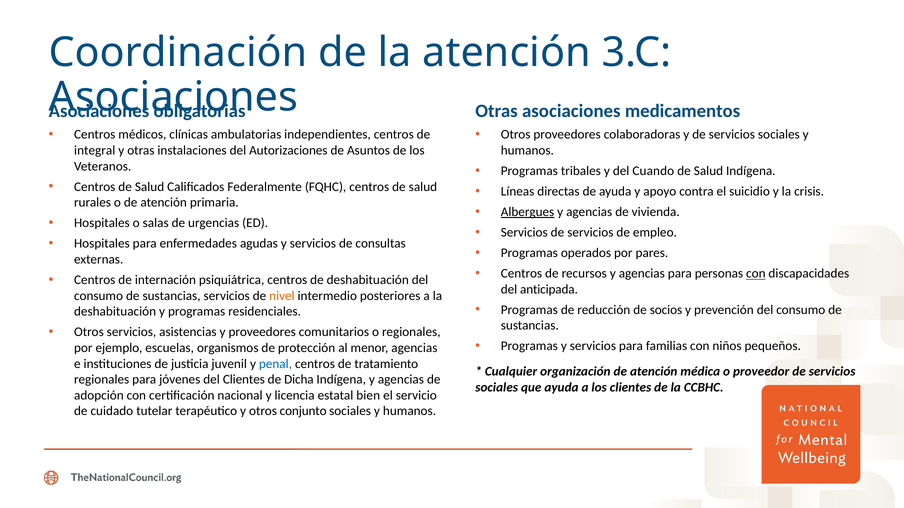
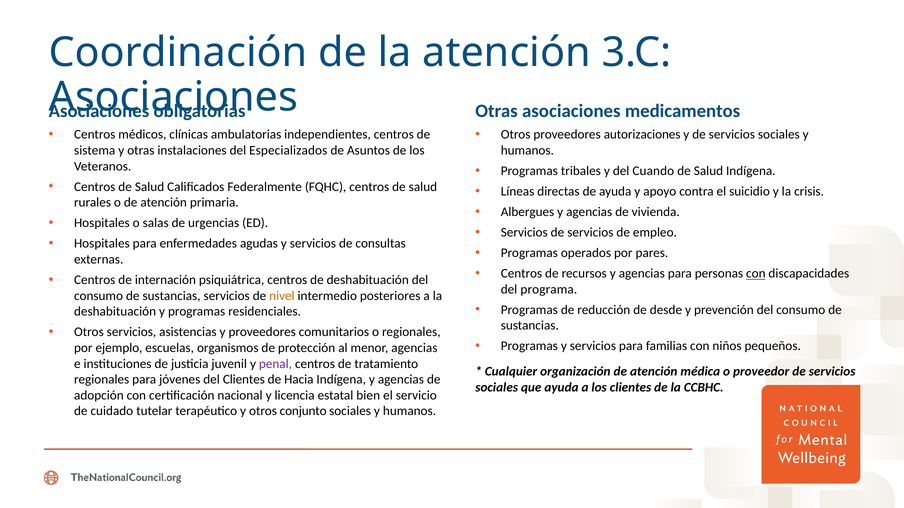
colaboradoras: colaboradoras -> autorizaciones (642, 135)
integral: integral -> sistema (95, 151)
Autorizaciones: Autorizaciones -> Especializados (288, 151)
Albergues underline: present -> none (528, 212)
anticipada: anticipada -> programa (549, 290)
socios: socios -> desde (666, 310)
penal colour: blue -> purple (275, 364)
Dicha: Dicha -> Hacia (299, 380)
